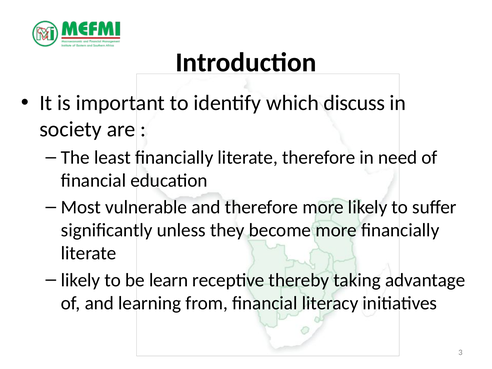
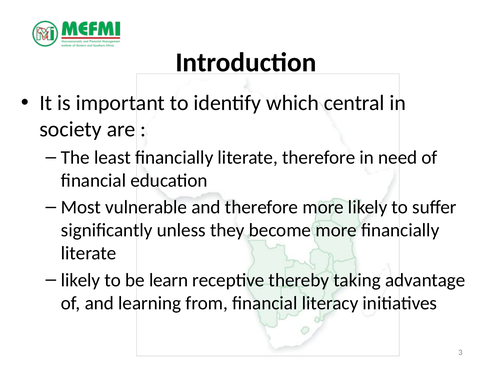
discuss: discuss -> central (354, 103)
